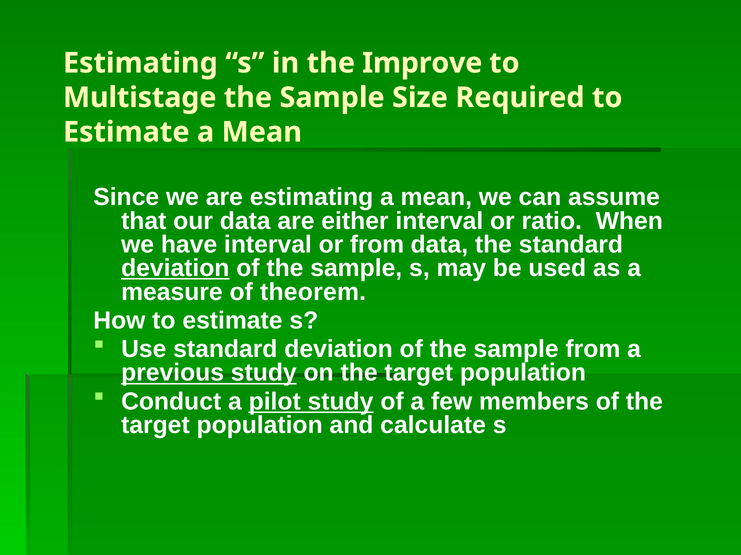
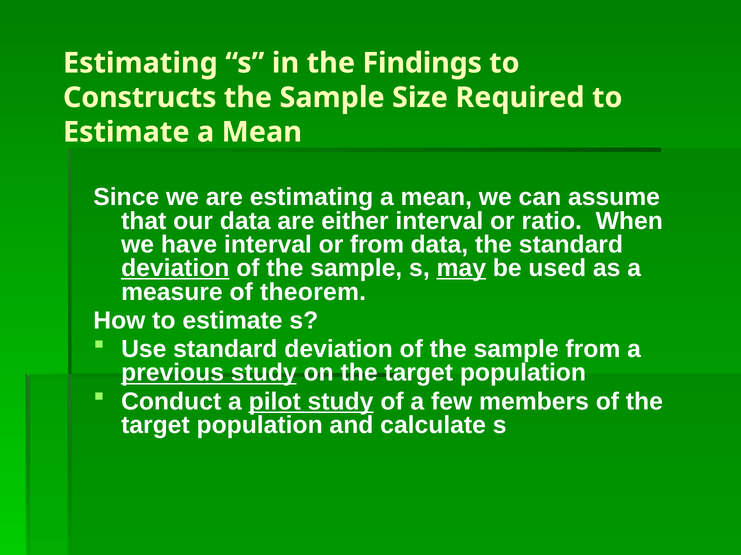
Improve: Improve -> Findings (422, 63)
Multistage: Multistage -> Constructs (140, 98)
may underline: none -> present (461, 269)
